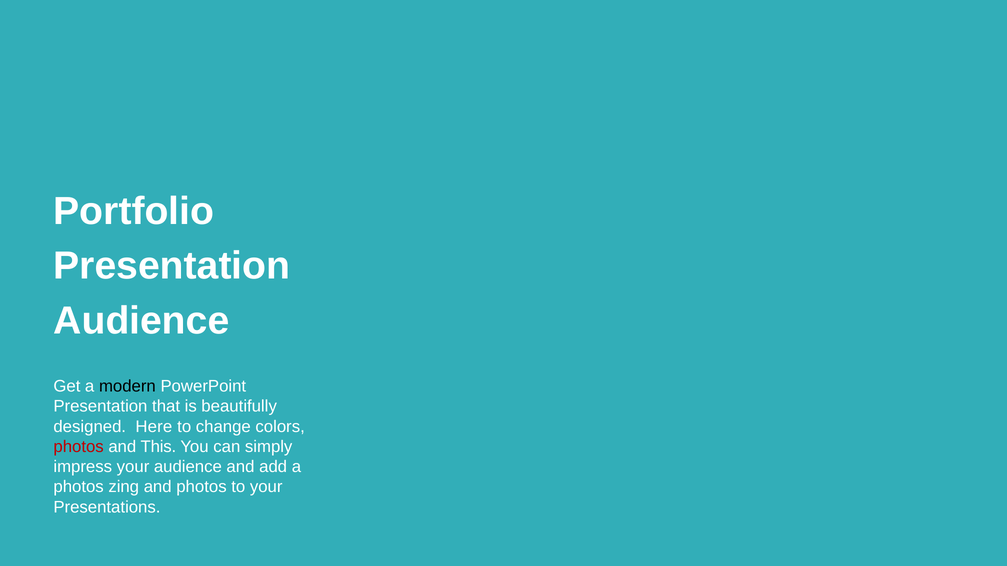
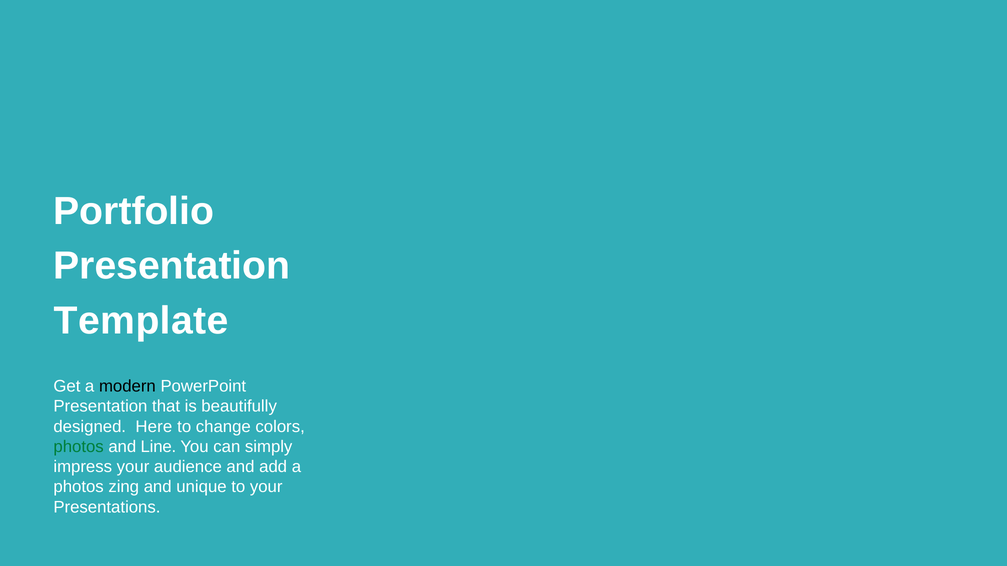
Audience: Audience -> Template (141, 321)
photos colour: red -> green (79, 447)
This: This -> Line (158, 447)
and photos: photos -> unique (201, 487)
